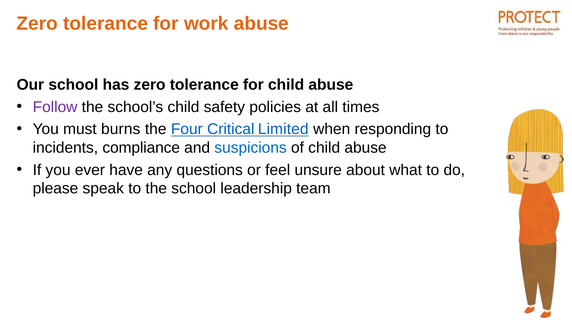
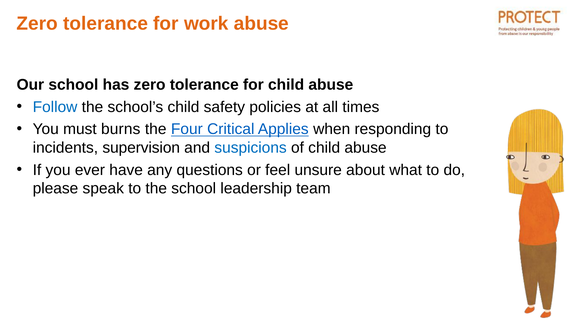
Follow colour: purple -> blue (55, 107)
Limited: Limited -> Applies (283, 129)
compliance: compliance -> supervision (141, 148)
